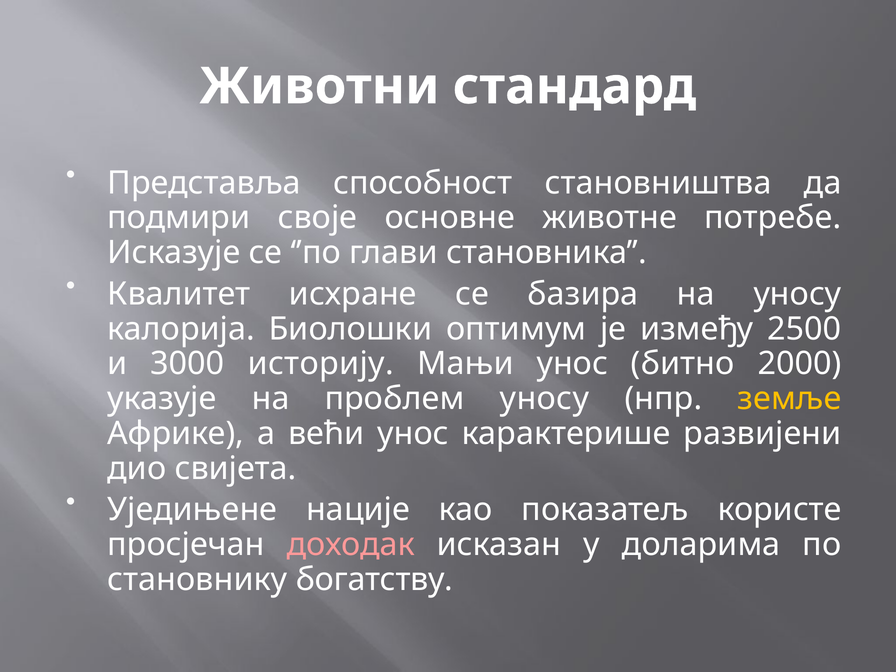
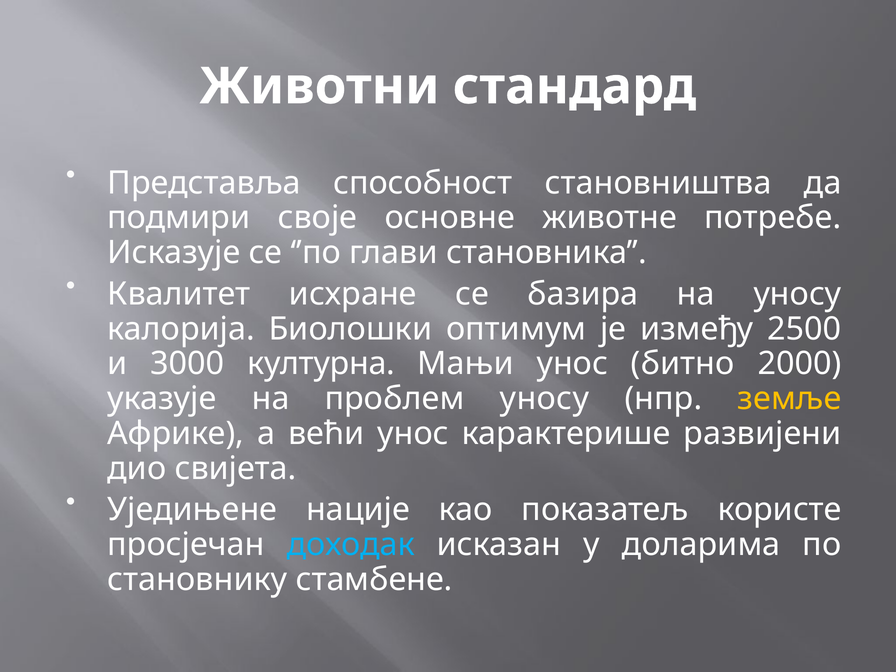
историју: историју -> културна (321, 364)
доходак colour: pink -> light blue (351, 545)
богатству: богатству -> стамбене (374, 580)
